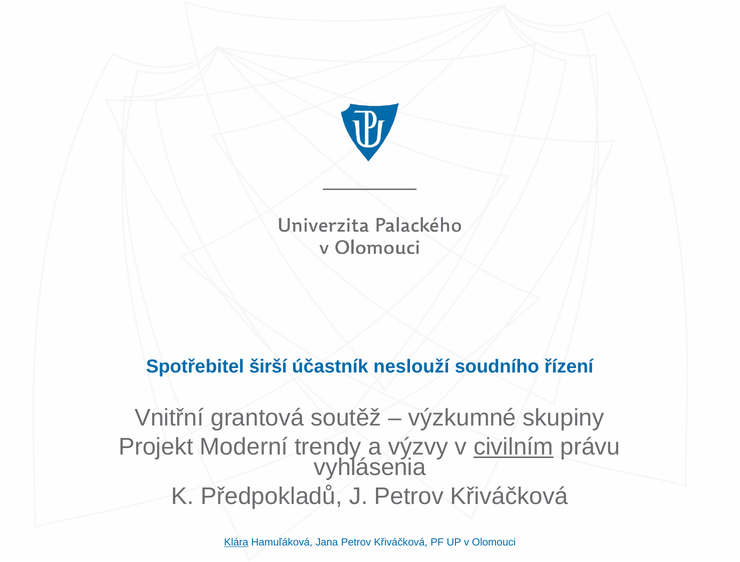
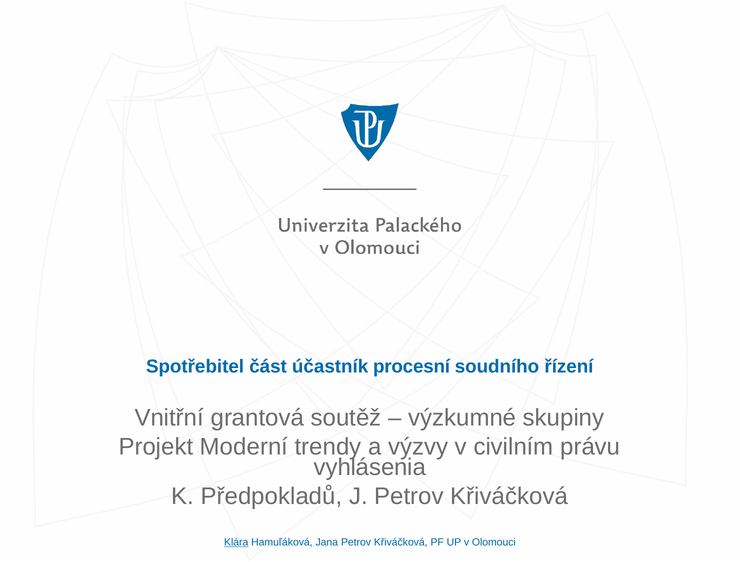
širší: širší -> část (268, 367)
neslouží: neslouží -> procesní (412, 367)
civilním underline: present -> none (514, 447)
